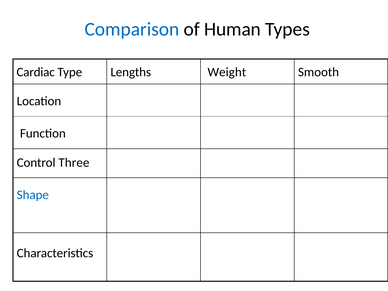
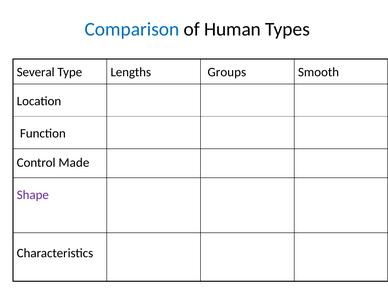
Cardiac: Cardiac -> Several (36, 72)
Weight: Weight -> Groups (227, 72)
Three: Three -> Made (74, 163)
Shape colour: blue -> purple (33, 195)
